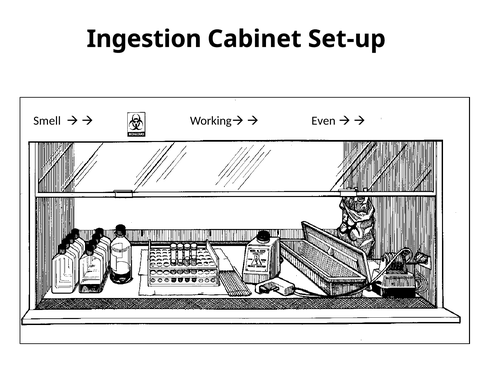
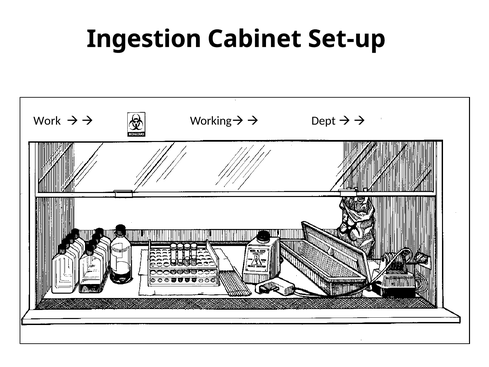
Smell: Smell -> Work (47, 121)
Even: Even -> Dept (324, 121)
